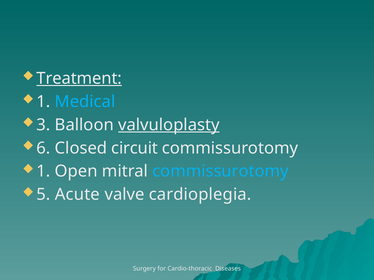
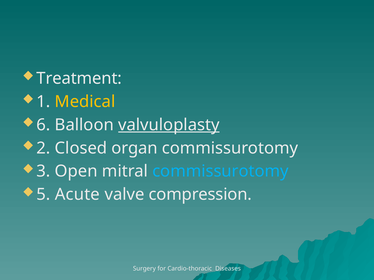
Treatment underline: present -> none (79, 78)
Medical colour: light blue -> yellow (85, 102)
3: 3 -> 6 (43, 125)
6: 6 -> 2 (43, 148)
circuit: circuit -> organ (135, 148)
1: 1 -> 3 (43, 172)
cardioplegia: cardioplegia -> compression (200, 195)
